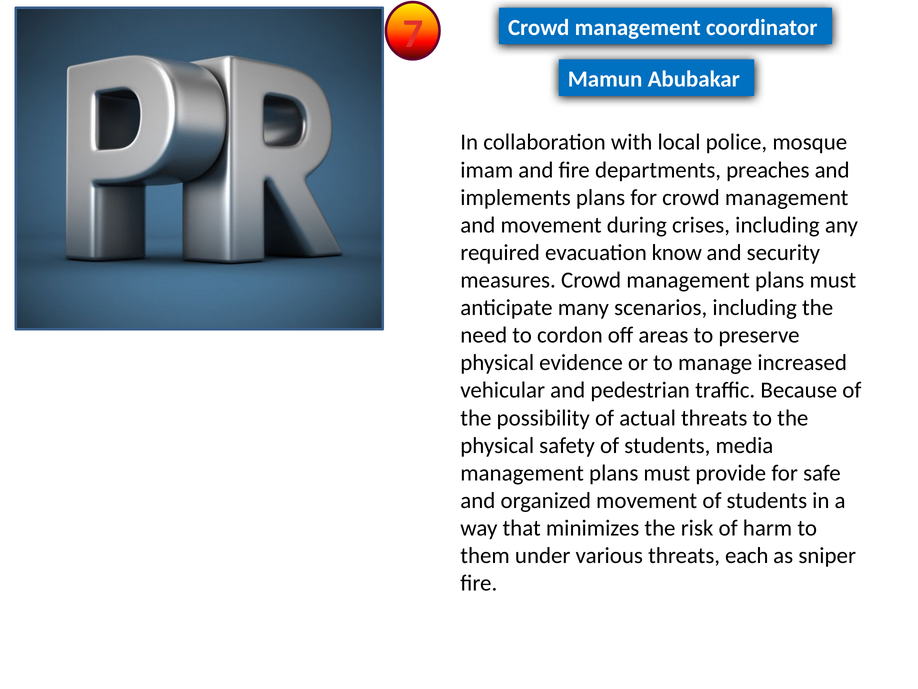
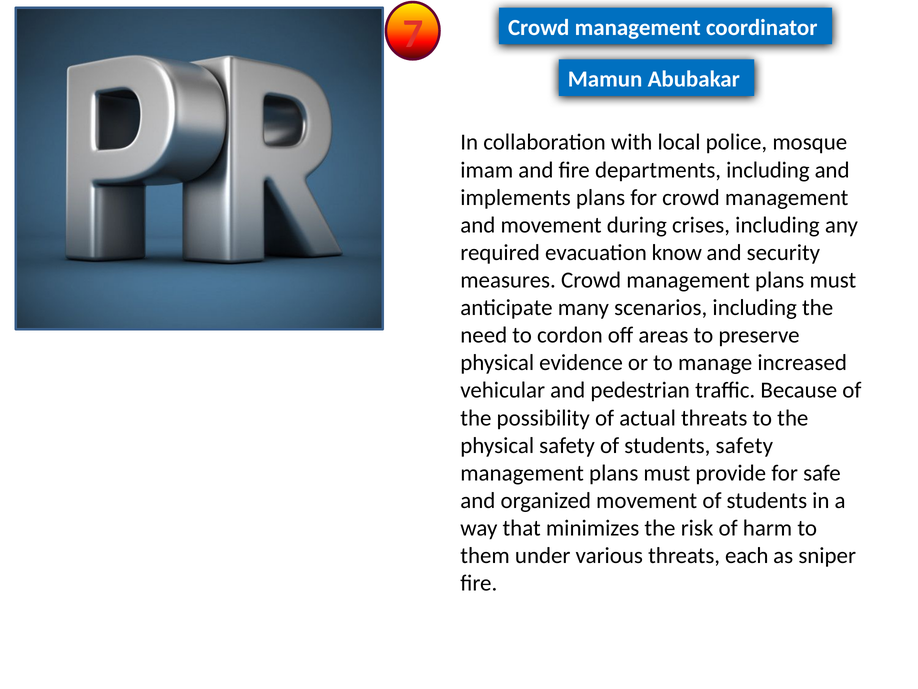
departments preaches: preaches -> including (768, 170)
students media: media -> safety (744, 445)
